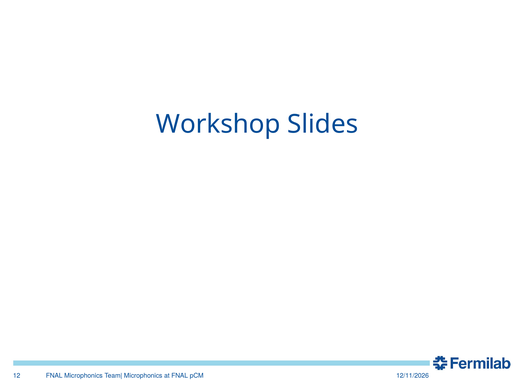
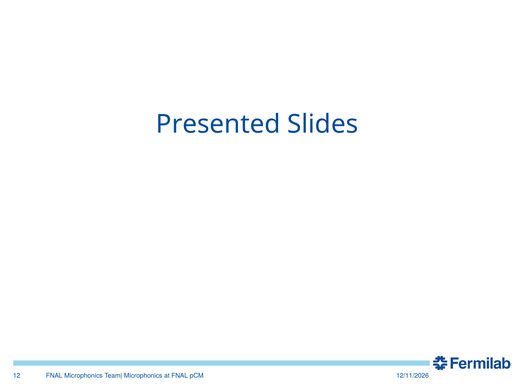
Workshop: Workshop -> Presented (218, 124)
